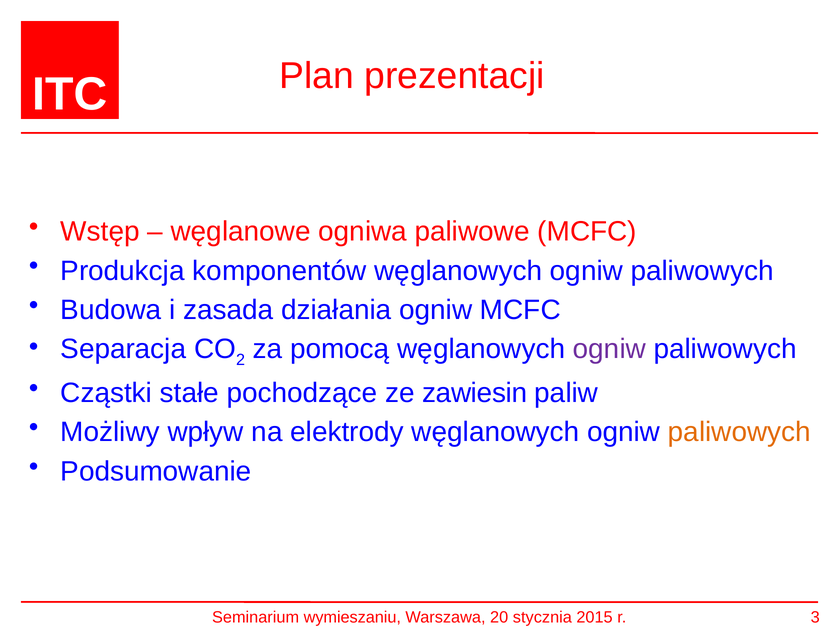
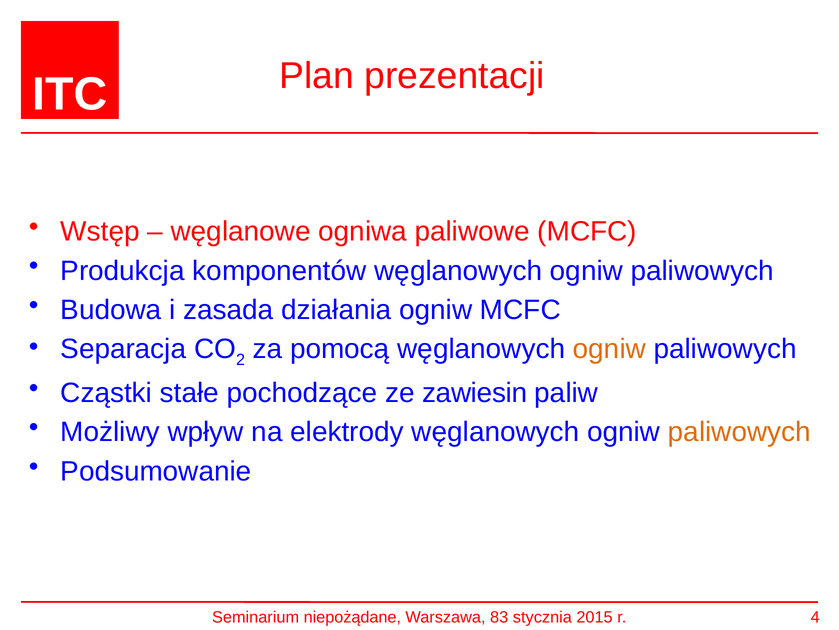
ogniw colour: purple -> orange (609, 349)
wymieszaniu: wymieszaniu -> niepożądane (352, 616)
20: 20 -> 83 (499, 616)
3: 3 -> 4 (815, 616)
